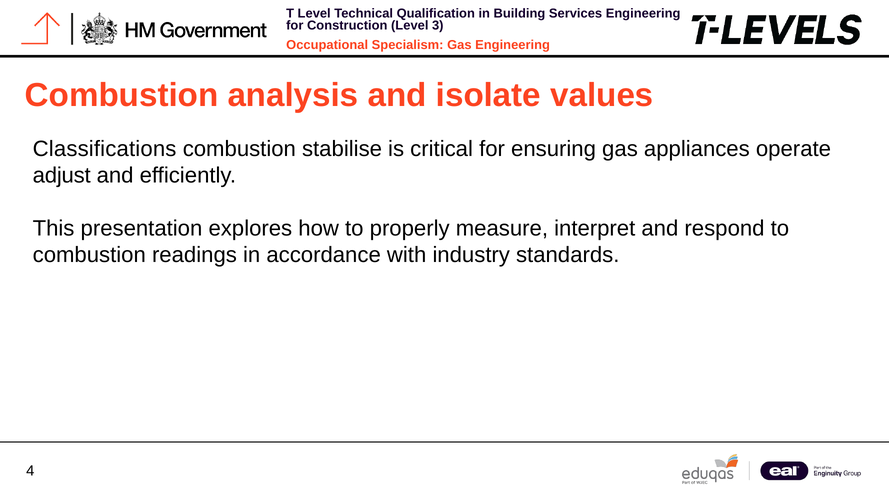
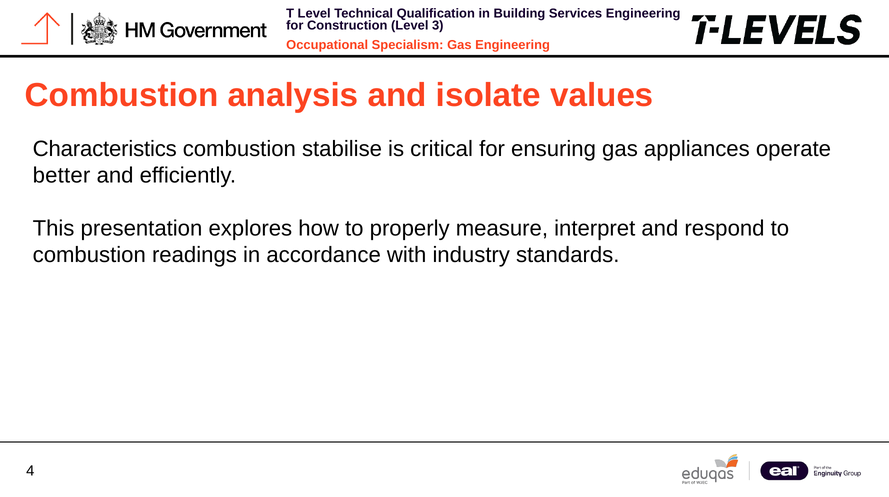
Classifications: Classifications -> Characteristics (105, 149)
adjust: adjust -> better (61, 175)
